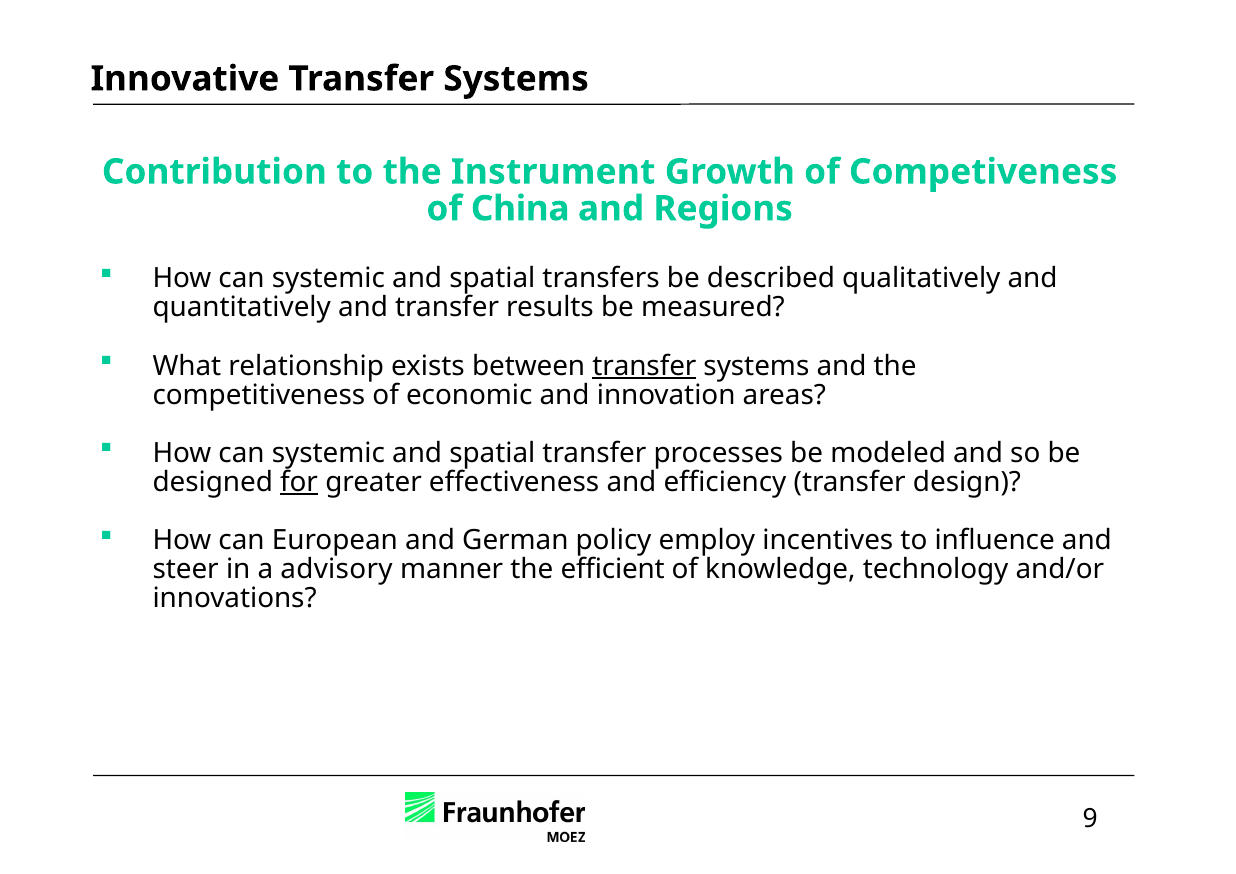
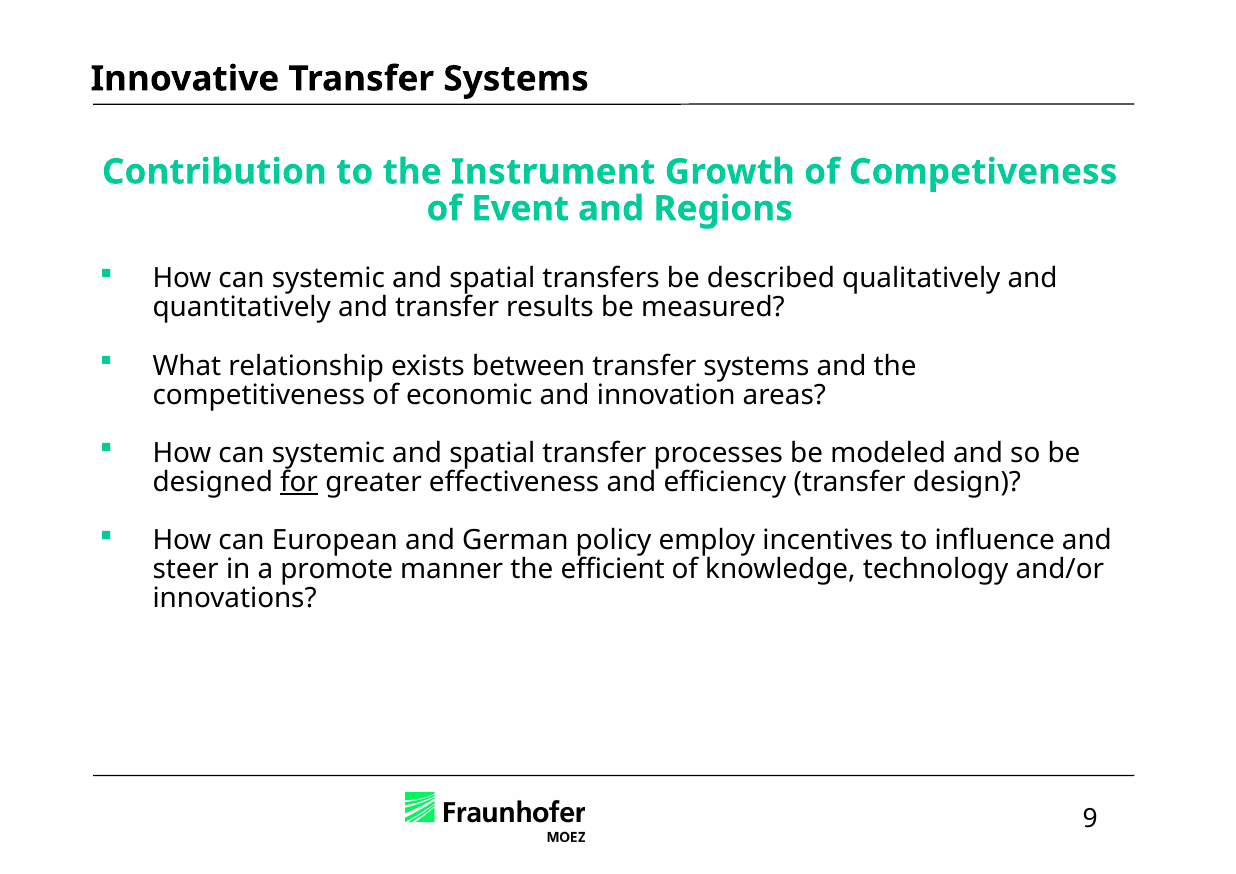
China: China -> Event (520, 209)
transfer underline: present -> none (644, 366)
advisory: advisory -> promote (337, 569)
